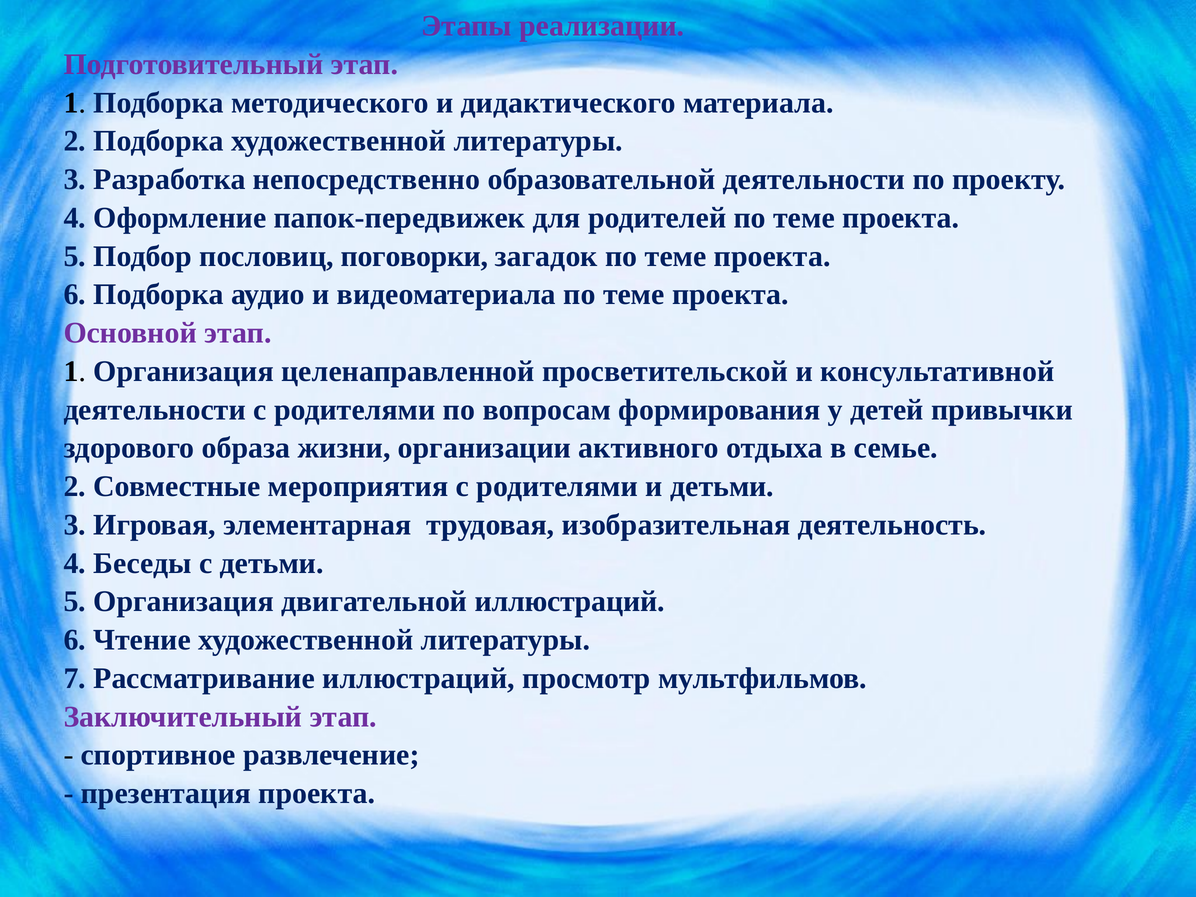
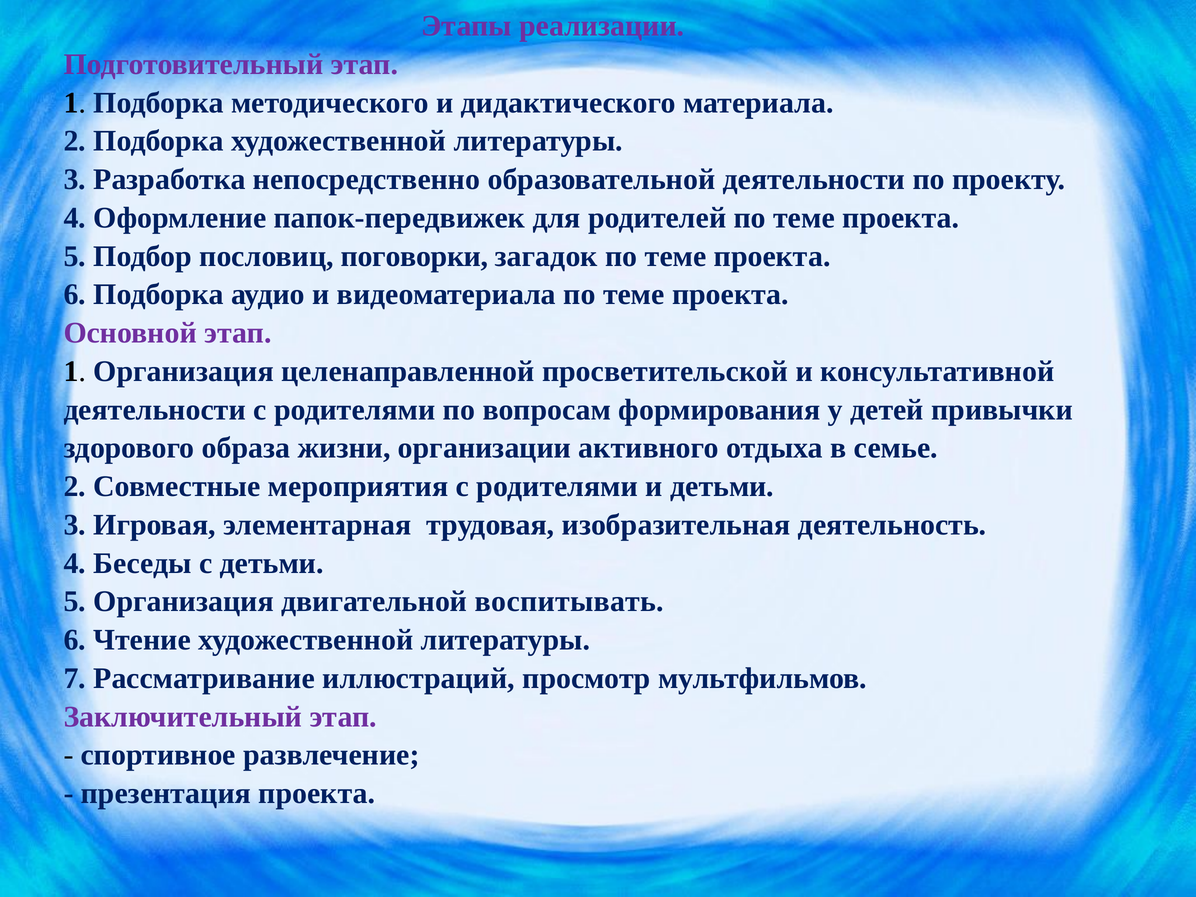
двигательной иллюстраций: иллюстраций -> воспитывать (569, 602)
